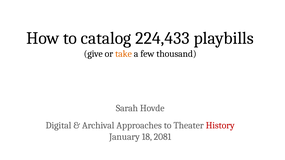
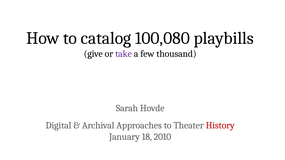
224,433: 224,433 -> 100,080 (162, 38)
take colour: orange -> purple (123, 54)
2081: 2081 -> 2010 (162, 137)
